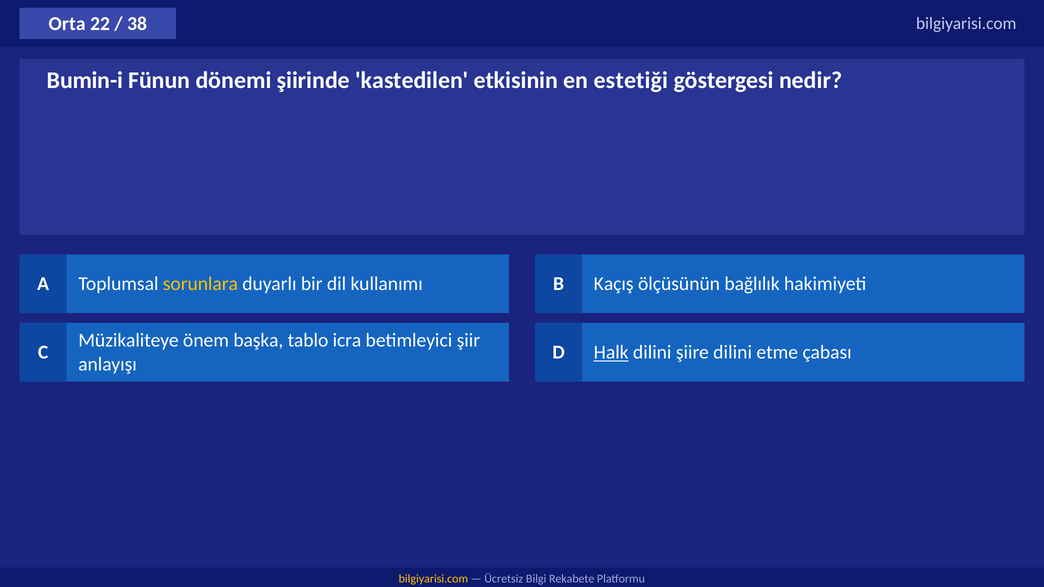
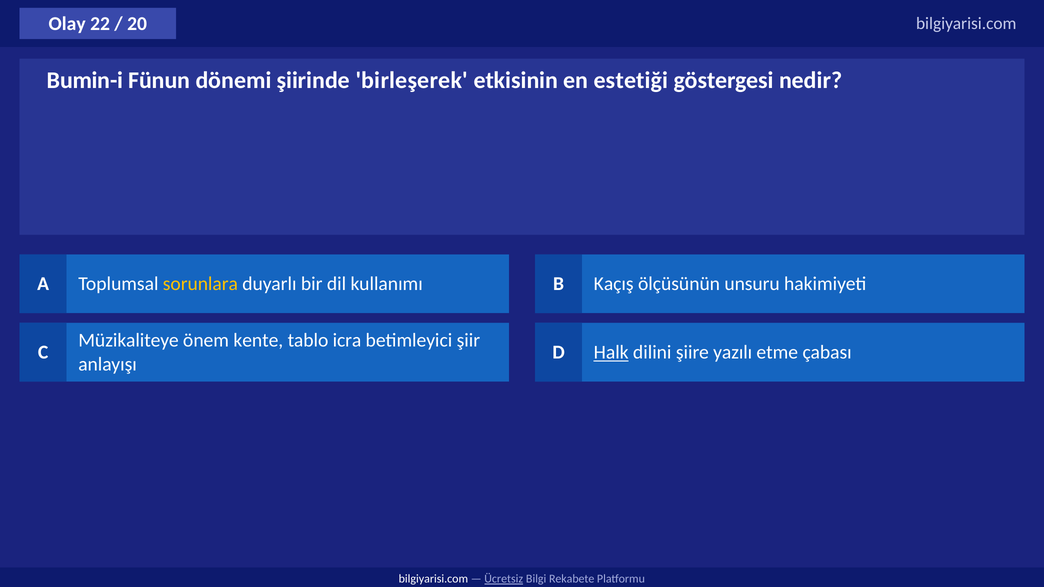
Orta: Orta -> Olay (67, 24)
38: 38 -> 20 (137, 24)
kastedilen: kastedilen -> birleşerek (412, 80)
bağlılık: bağlılık -> unsuru (752, 284)
başka: başka -> kente (258, 341)
şiire dilini: dilini -> yazılı (733, 353)
bilgiyarisi.com colour: yellow -> white (433, 579)
Ücretsiz underline: none -> present (504, 579)
